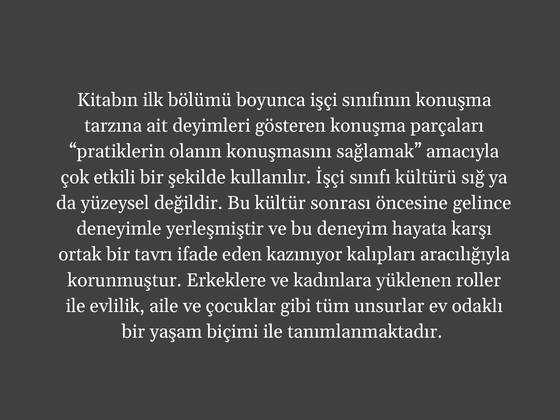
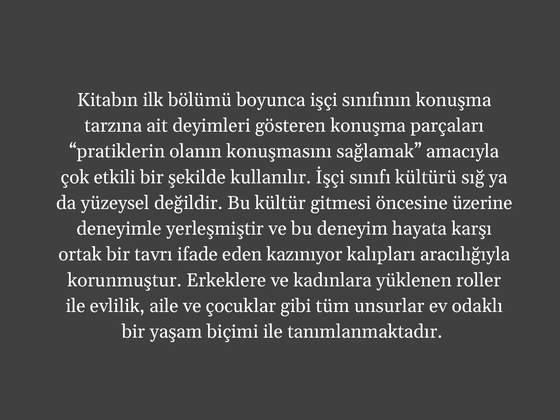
sonrası: sonrası -> gitmesi (341, 203)
gelince: gelince -> üzerine (482, 203)
